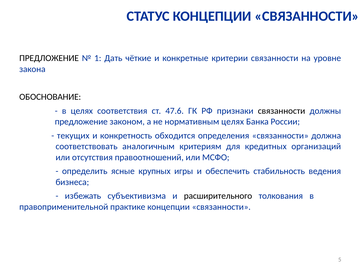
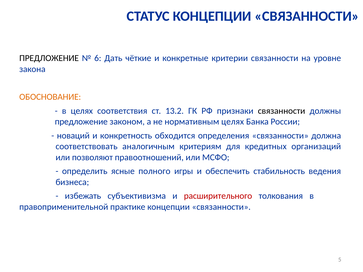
1: 1 -> 6 (98, 58)
ОБОСНОВАНИЕ colour: black -> orange (50, 97)
47.6: 47.6 -> 13.2 (175, 111)
текущих: текущих -> новаций (73, 136)
отсутствия: отсутствия -> позволяют (92, 157)
крупных: крупных -> полного (154, 171)
расширительного colour: black -> red (218, 196)
